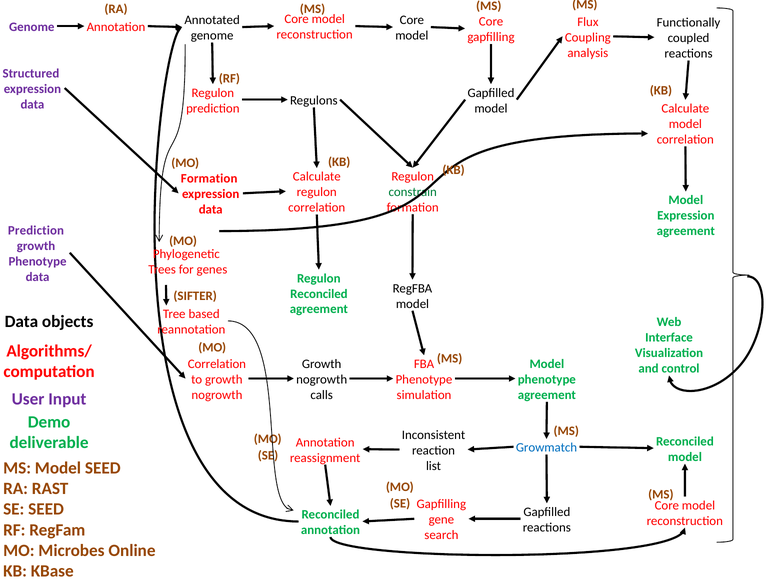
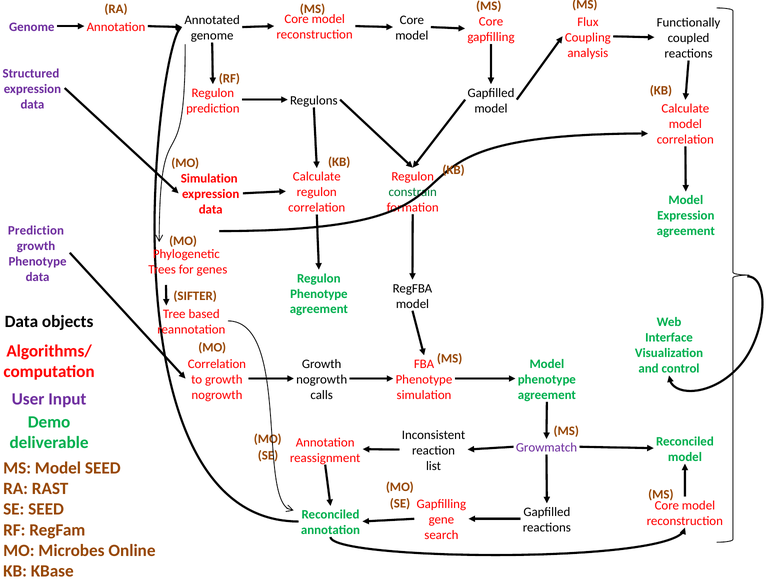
Formation: Formation -> Simulation (209, 179)
Reconciled: Reconciled -> Phenotype (319, 294)
Growmatch colour: blue -> purple (546, 448)
